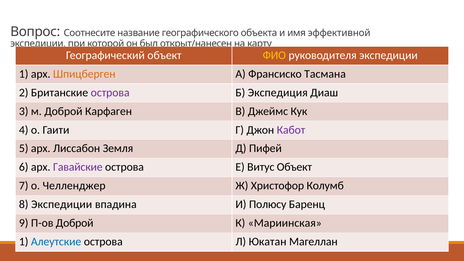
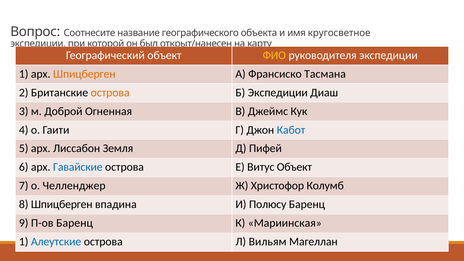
эффективной: эффективной -> кругосветное (339, 33)
острова colour: purple -> orange (110, 93)
Б Экспедиция: Экспедиция -> Экспедиции (278, 93)
Карфаген: Карфаген -> Огненная (109, 111)
Кабот colour: purple -> blue (291, 130)
Гавайские colour: purple -> blue (78, 167)
8 Экспедиции: Экспедиции -> Шпицберген (62, 204)
П-ов Доброй: Доброй -> Баренц (75, 223)
Юкатан: Юкатан -> Вильям (268, 242)
